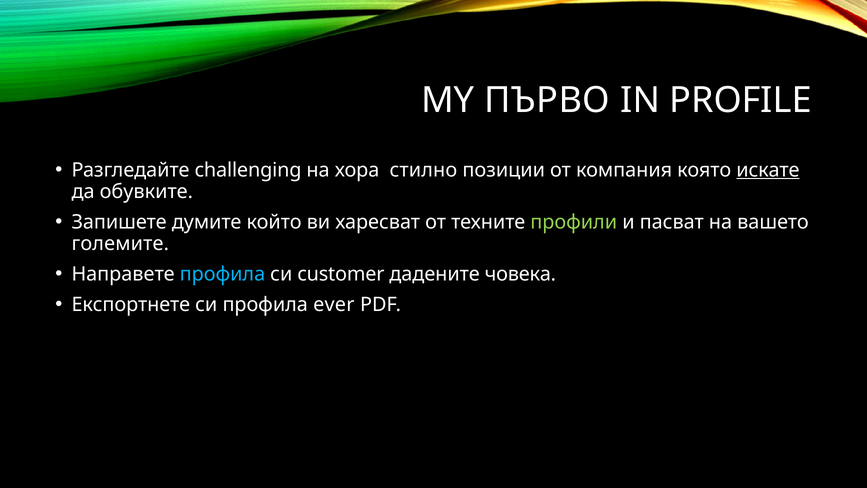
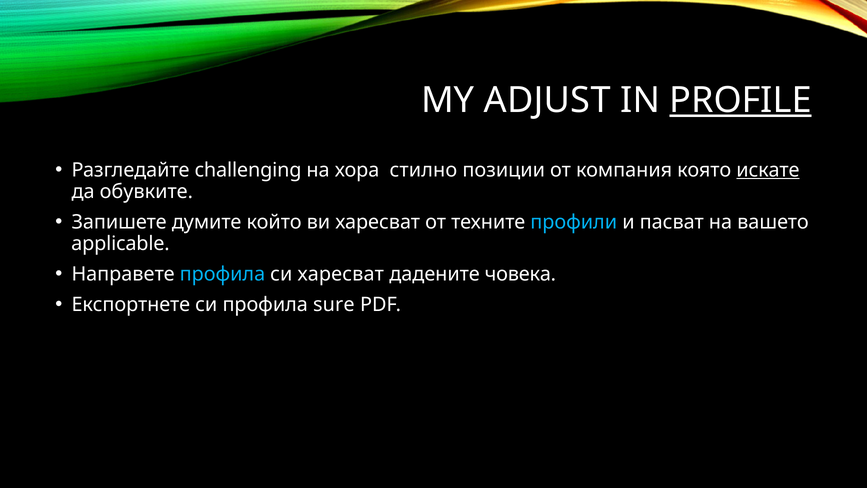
ПЪРВО: ПЪРВО -> ADJUST (547, 100)
PROFILE underline: none -> present (740, 100)
профили colour: light green -> light blue (574, 222)
големите: големите -> applicable (120, 243)
си customer: customer -> харесват (341, 274)
ever: ever -> sure (334, 304)
